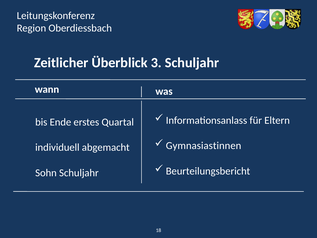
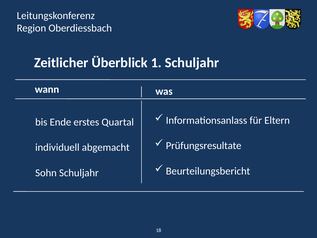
3: 3 -> 1 (156, 63)
Gymnasiastinnen: Gymnasiastinnen -> Prüfungsresultate (204, 146)
